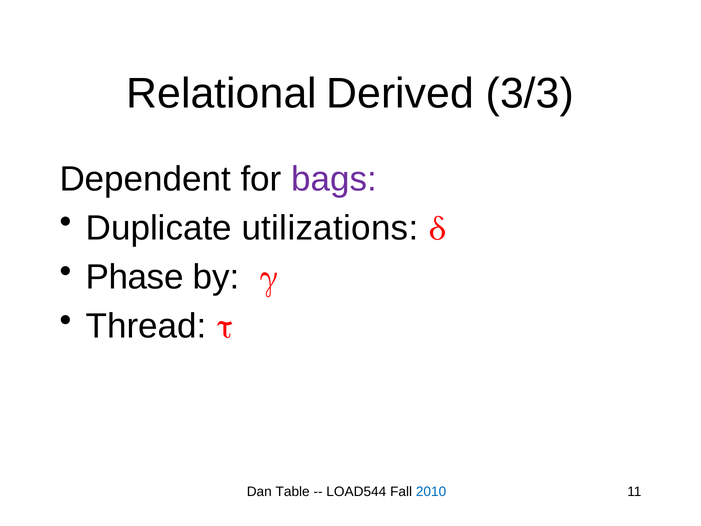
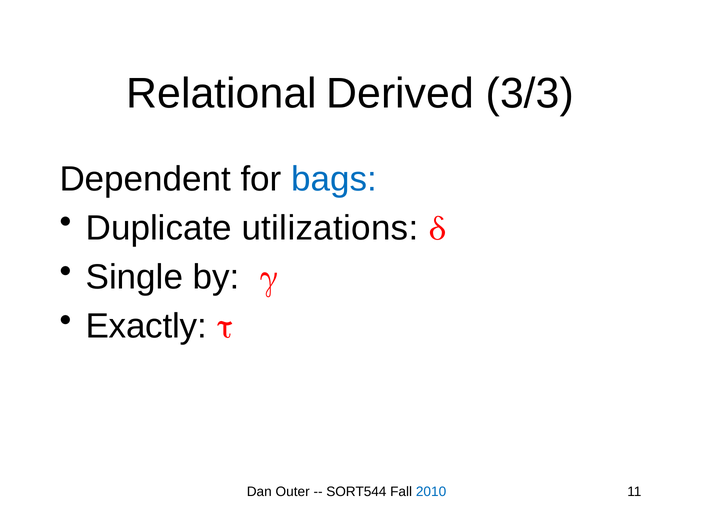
bags colour: purple -> blue (334, 179)
Phase: Phase -> Single (135, 277)
Thread: Thread -> Exactly (146, 326)
Table: Table -> Outer (293, 492)
LOAD544: LOAD544 -> SORT544 (356, 492)
